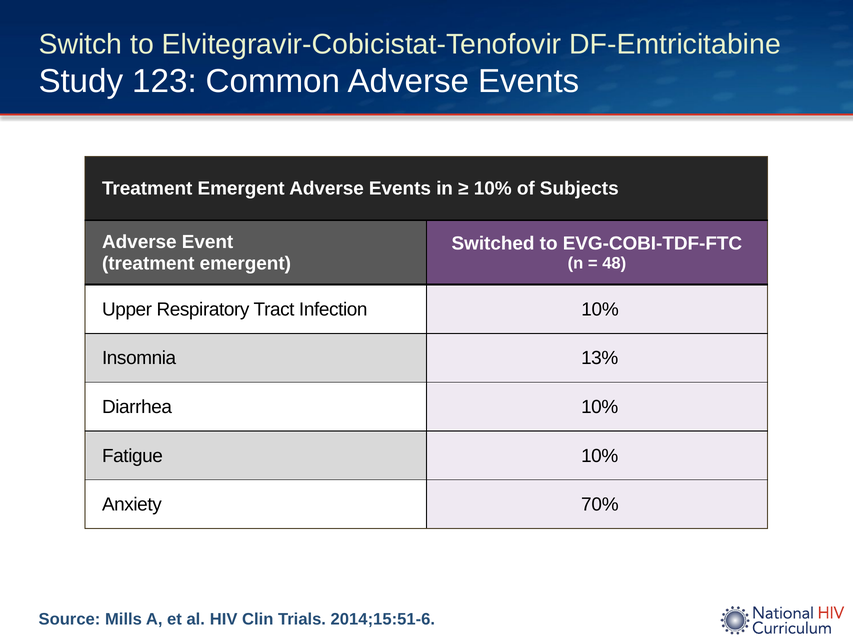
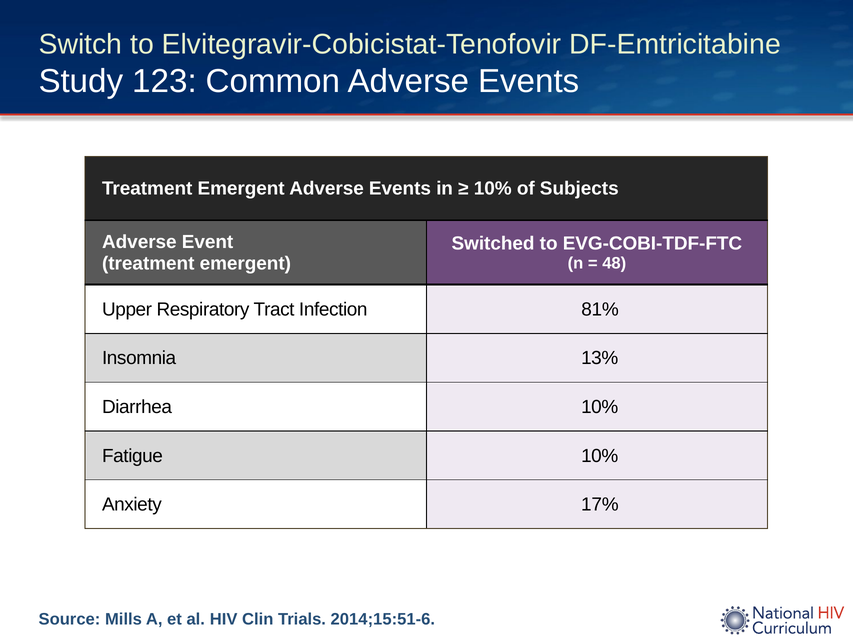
Infection 10%: 10% -> 81% (600, 309)
70%: 70% -> 17% (600, 504)
